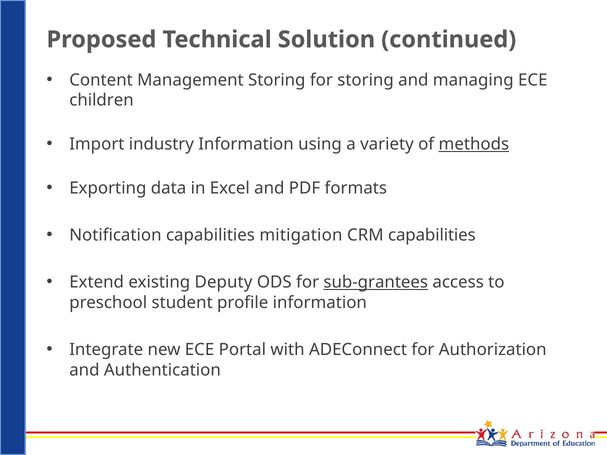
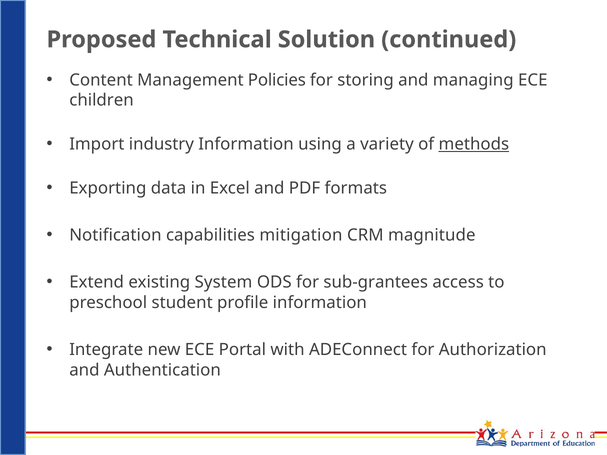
Management Storing: Storing -> Policies (277, 80)
CRM capabilities: capabilities -> magnitude (432, 235)
Deputy: Deputy -> System (224, 282)
sub-grantees underline: present -> none (376, 282)
